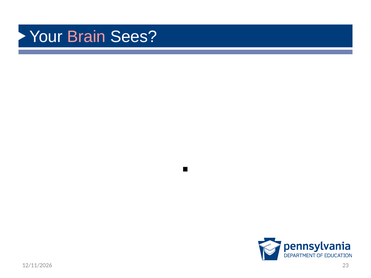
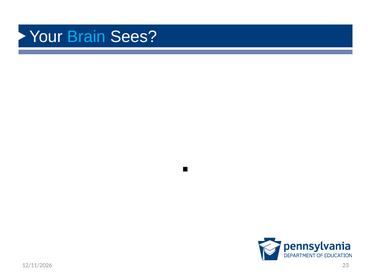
Brain colour: pink -> light blue (86, 37)
